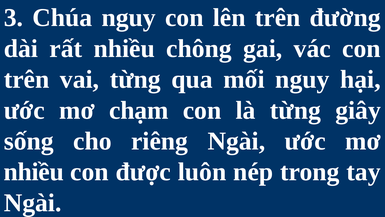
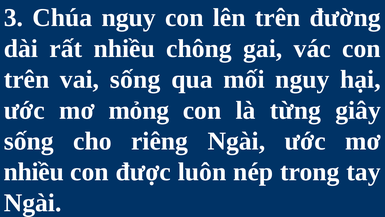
vai từng: từng -> sống (135, 79)
chạm: chạm -> mỏng (139, 110)
